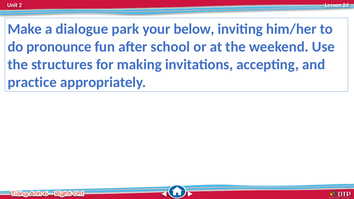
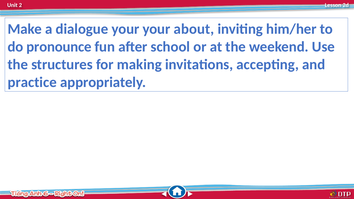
dialogue park: park -> your (125, 29)
below: below -> about (194, 29)
